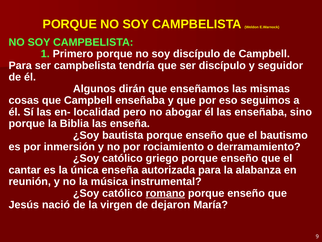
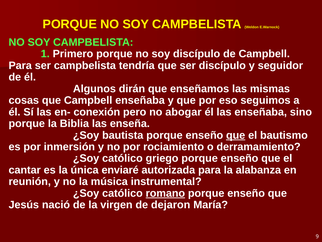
localidad: localidad -> conexión (97, 112)
que underline: none -> present (236, 135)
única enseña: enseña -> enviaré (120, 170)
